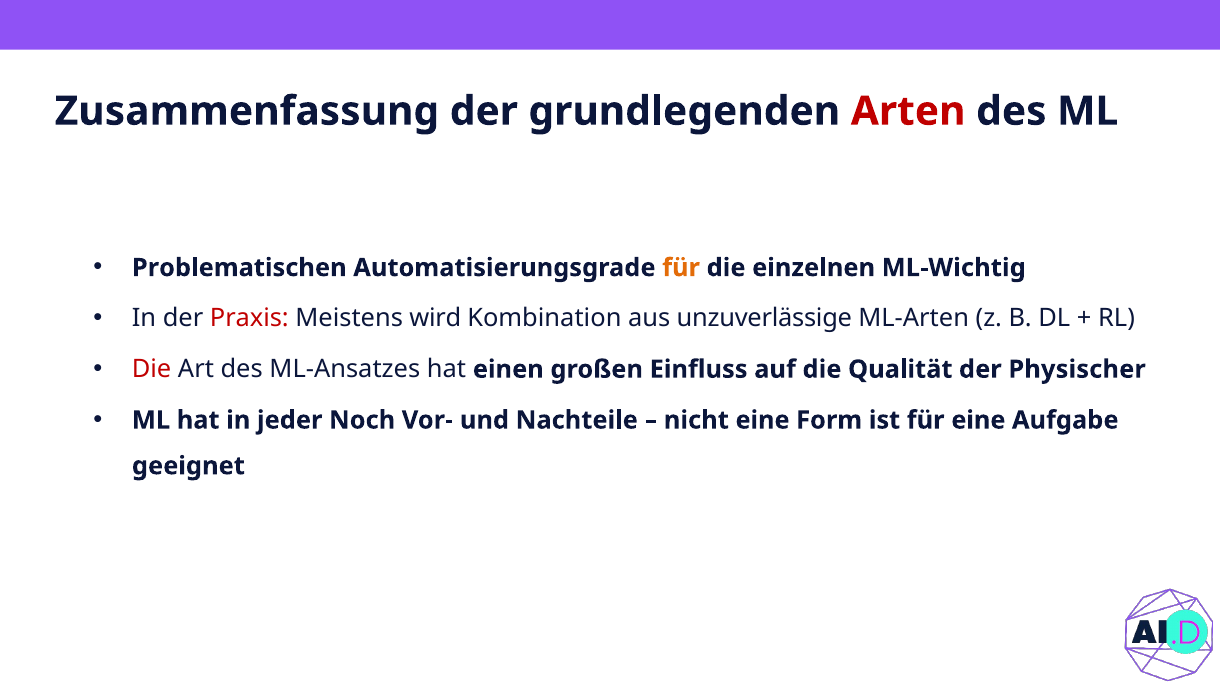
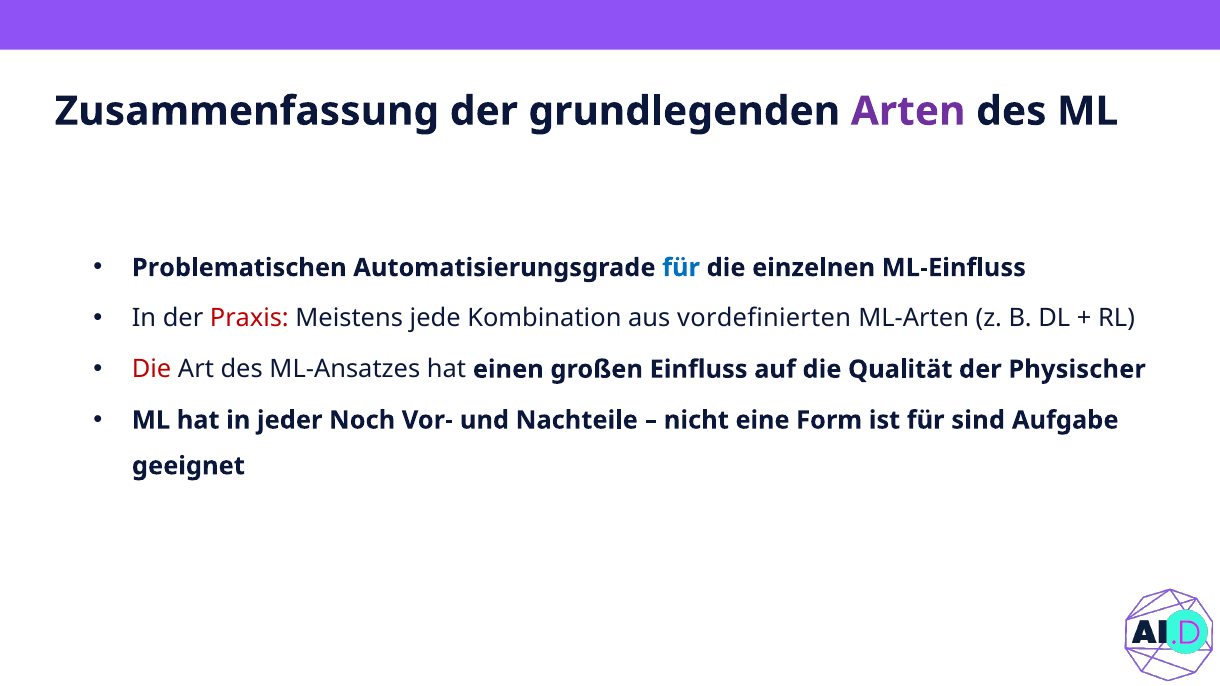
Arten colour: red -> purple (908, 111)
für colour: orange -> blue (681, 268)
ML-Wichtig: ML-Wichtig -> ML-Einfluss (954, 268)
wird: wird -> jede (435, 319)
unzuverlässige: unzuverlässige -> vordefinierten (764, 319)
für eine: eine -> sind (978, 420)
